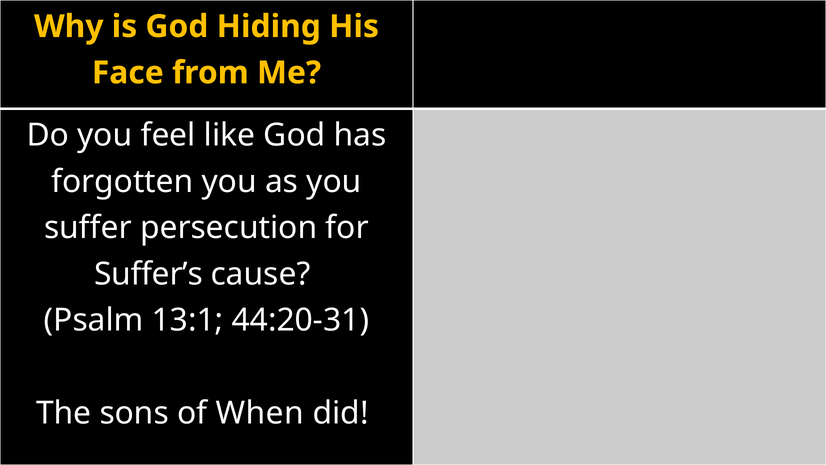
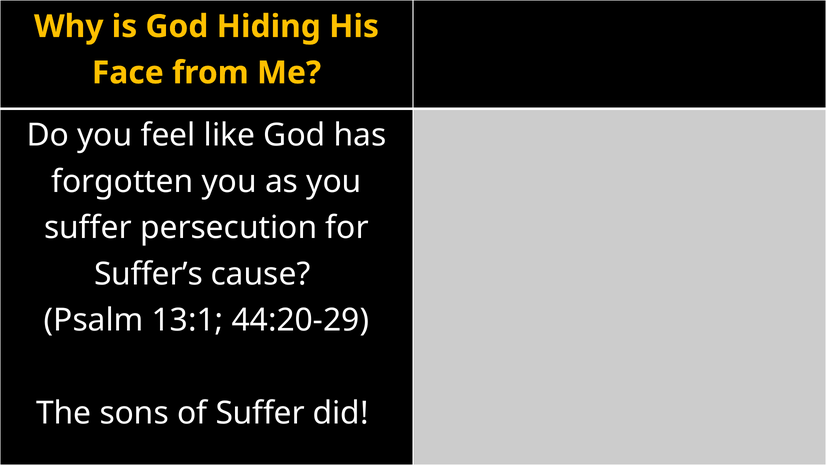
44:20-31: 44:20-31 -> 44:20-29 (300, 320)
of When: When -> Suffer (260, 413)
